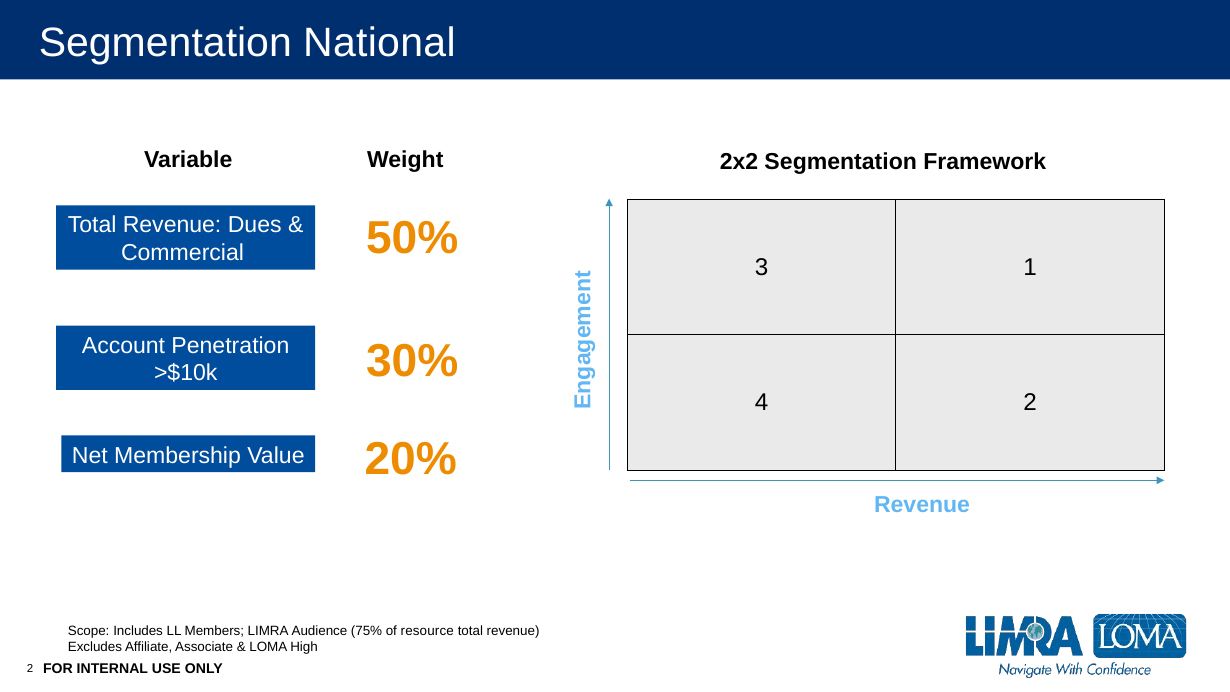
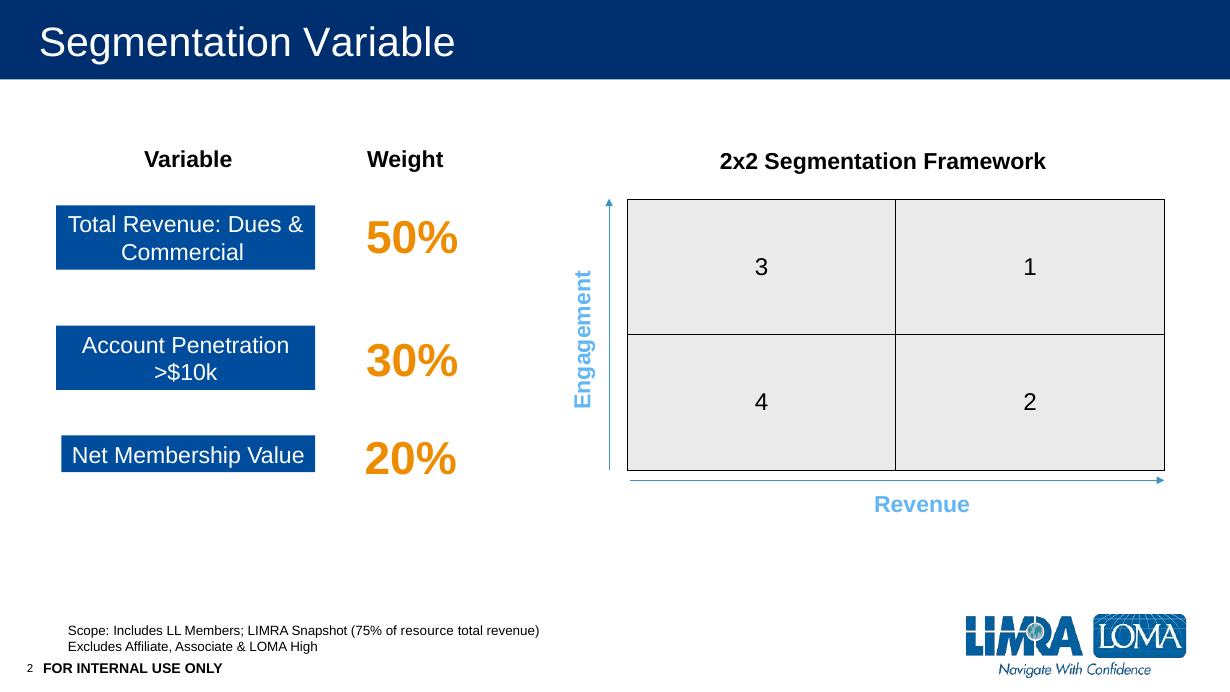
Segmentation National: National -> Variable (379, 43)
Audience: Audience -> Snapshot (320, 631)
